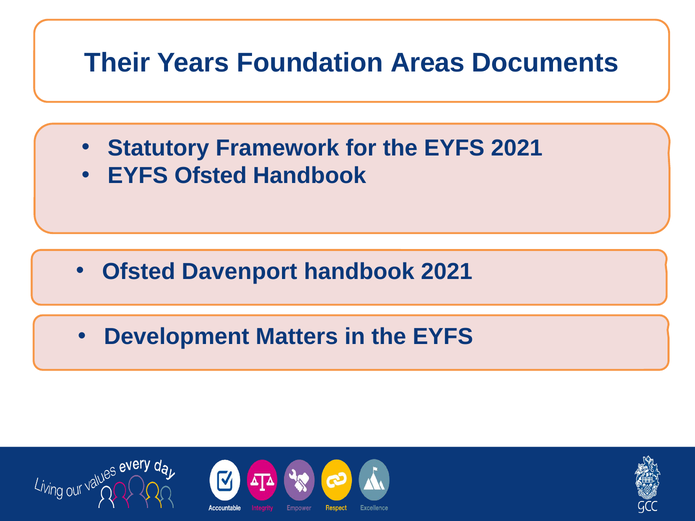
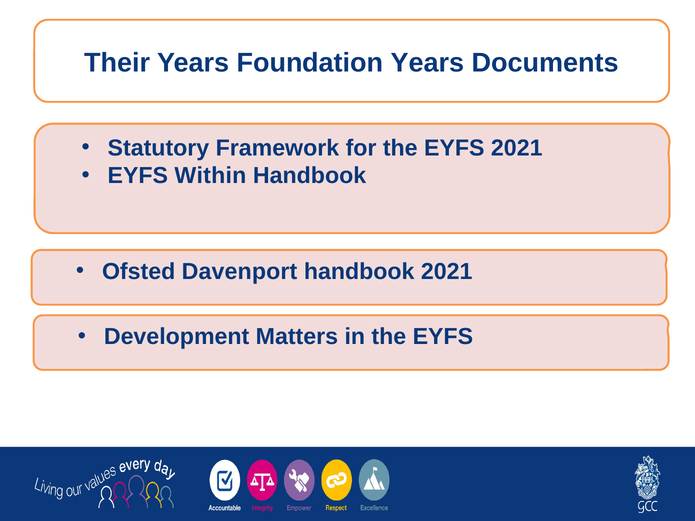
Foundation Areas: Areas -> Years (428, 63)
EYFS Ofsted: Ofsted -> Within (210, 176)
